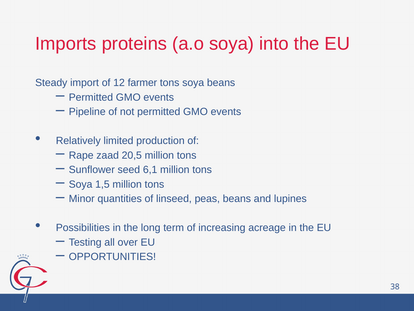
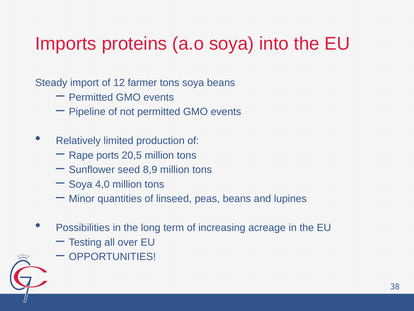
zaad: zaad -> ports (108, 155)
6,1: 6,1 -> 8,9 (150, 170)
1,5: 1,5 -> 4,0 (102, 184)
